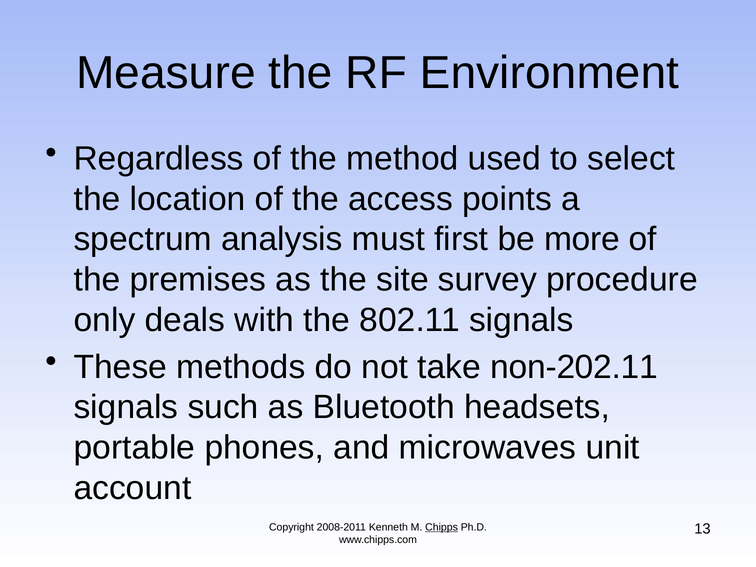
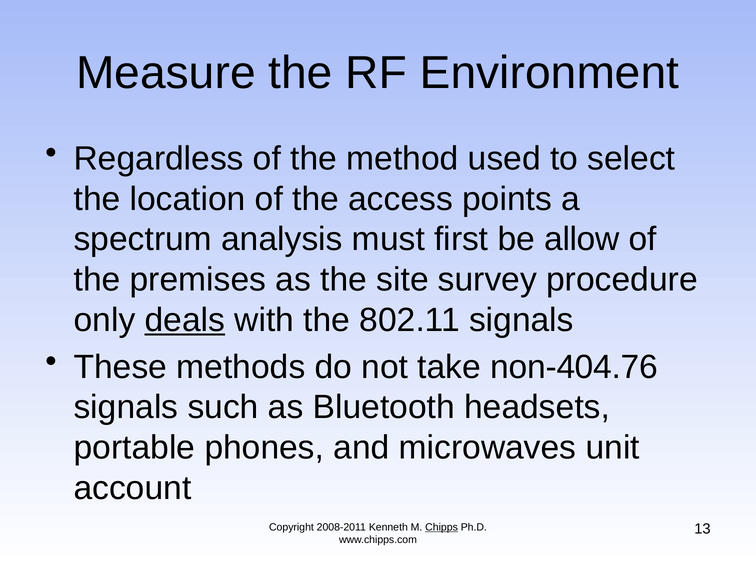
more: more -> allow (582, 239)
deals underline: none -> present (185, 320)
non-202.11: non-202.11 -> non-404.76 (574, 367)
